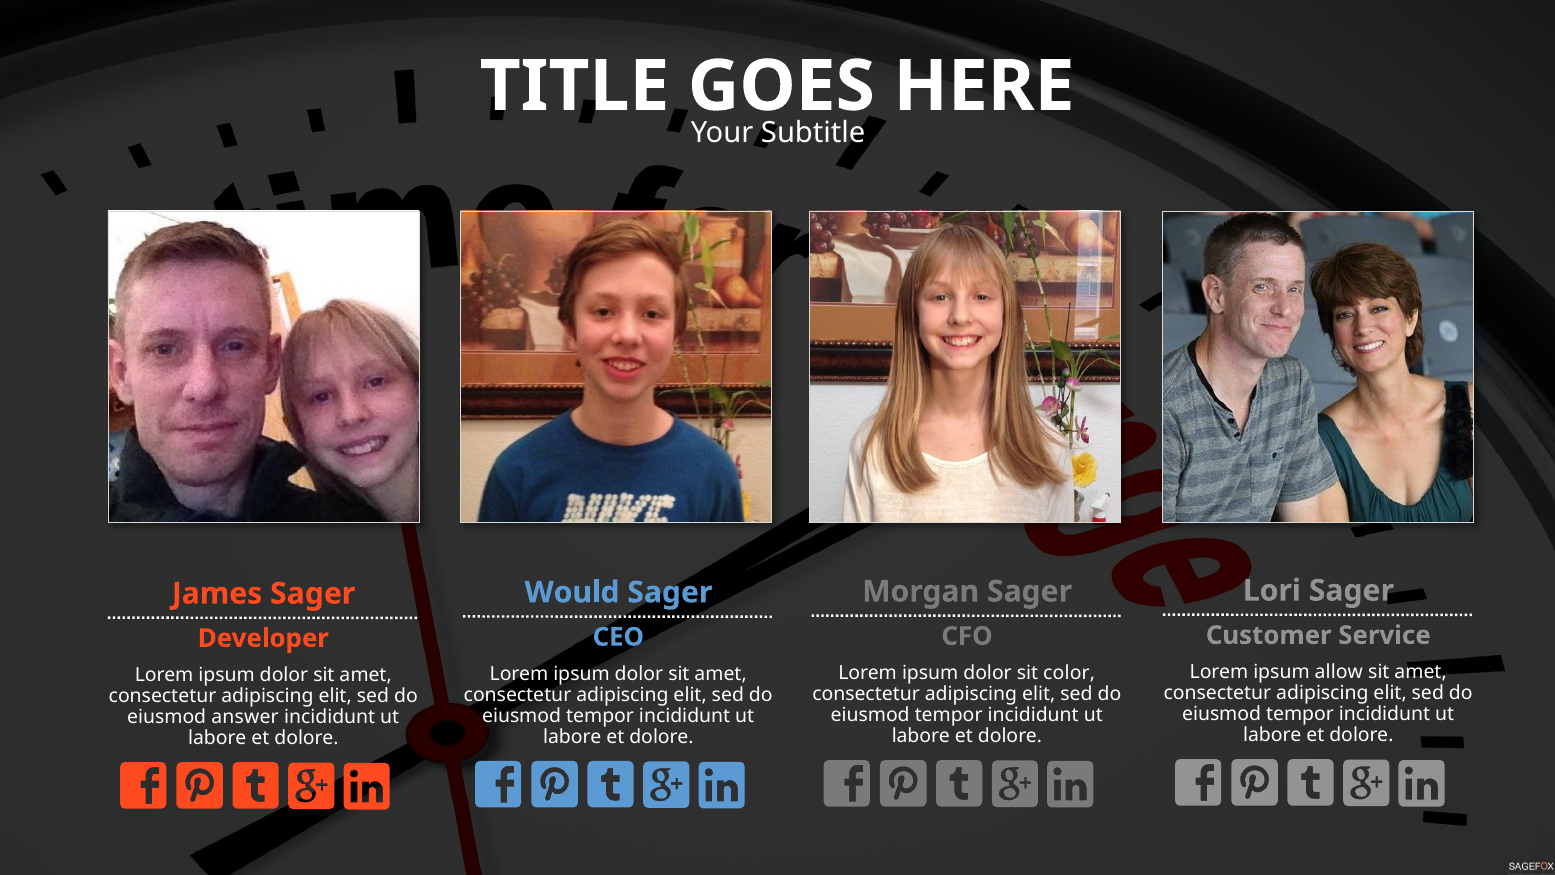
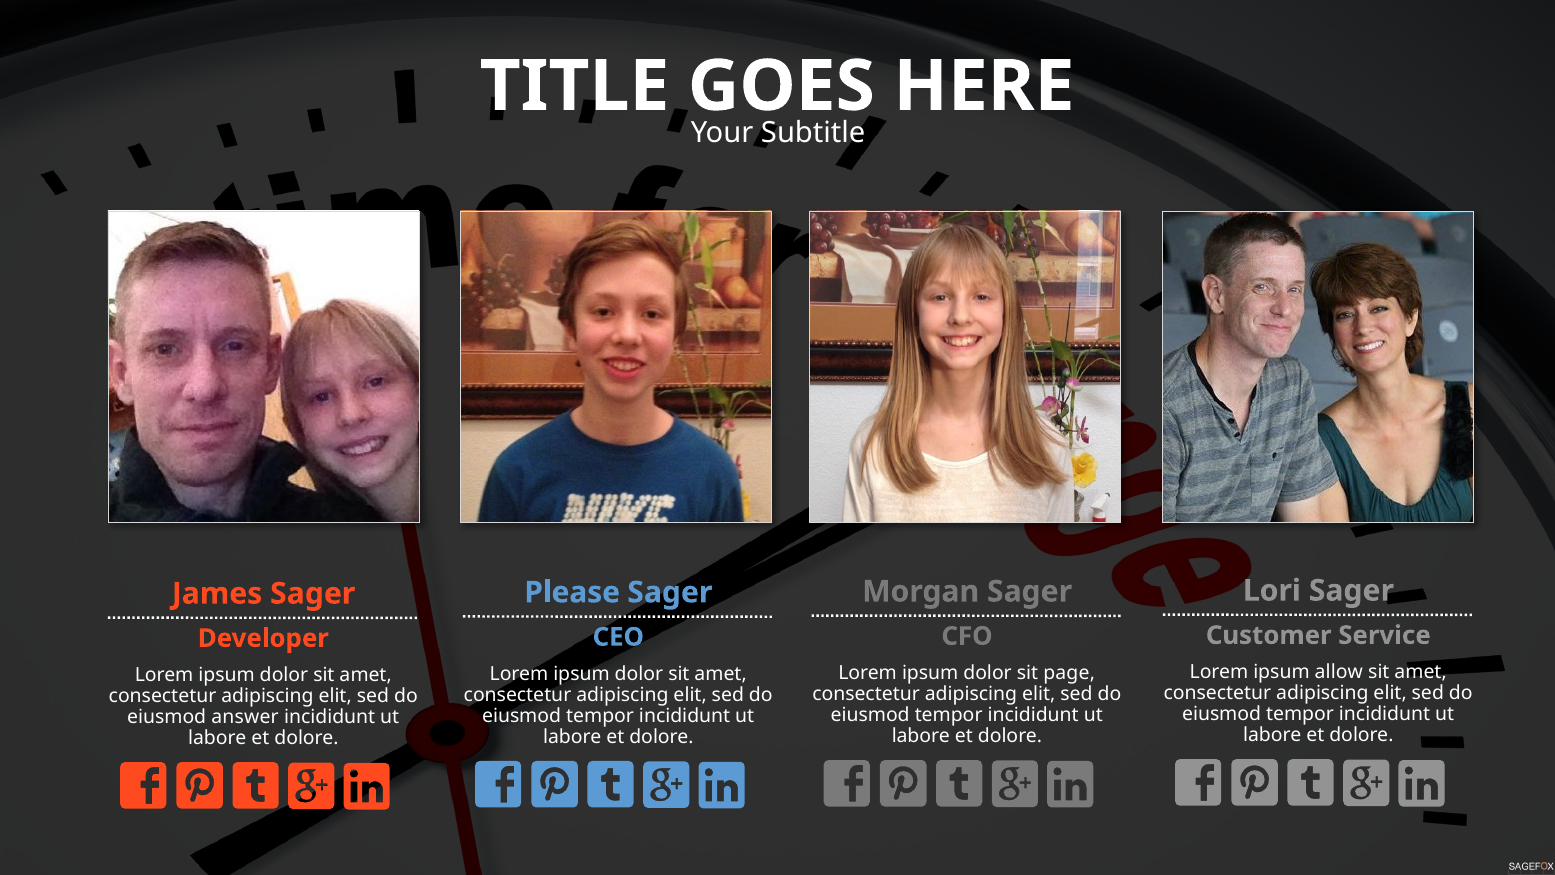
Would: Would -> Please (572, 592)
color: color -> page (1069, 673)
